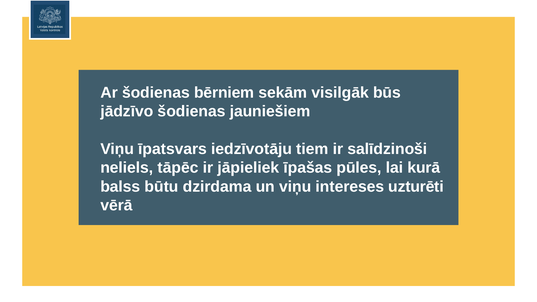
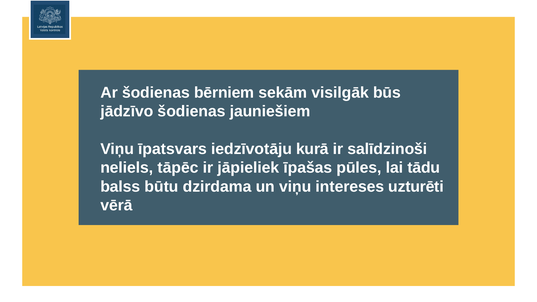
tiem: tiem -> kurā (312, 149)
kurā: kurā -> tādu (424, 168)
